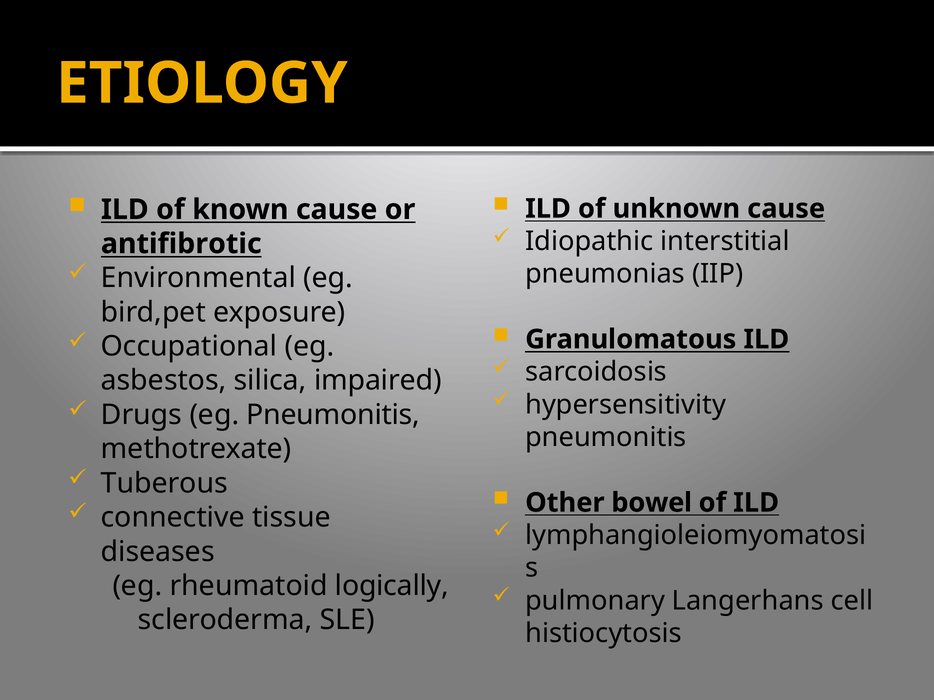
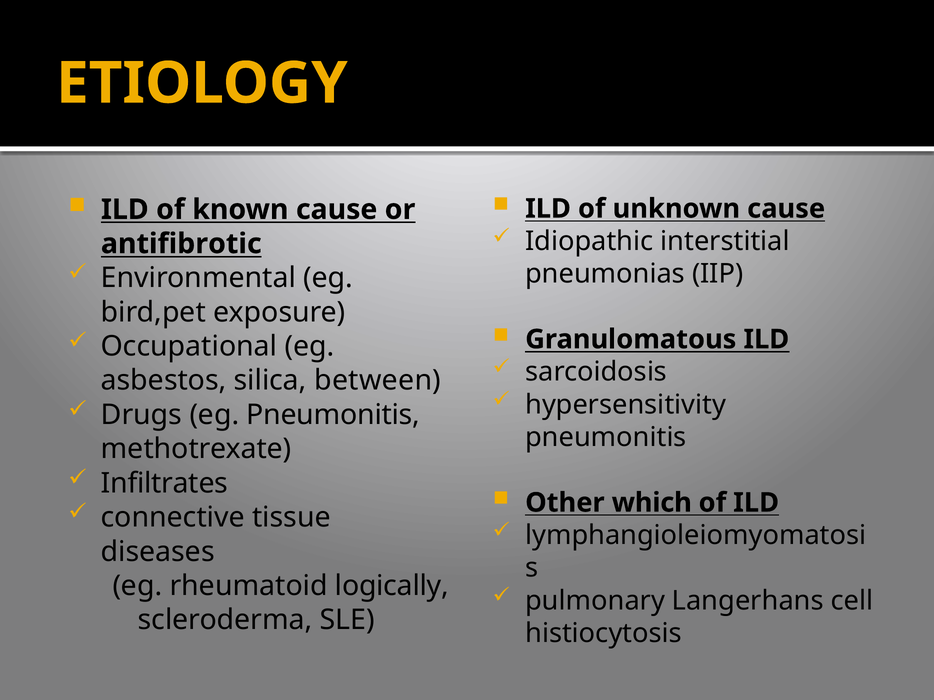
impaired: impaired -> between (378, 381)
Tuberous: Tuberous -> Infiltrates (164, 484)
bowel: bowel -> which (652, 503)
